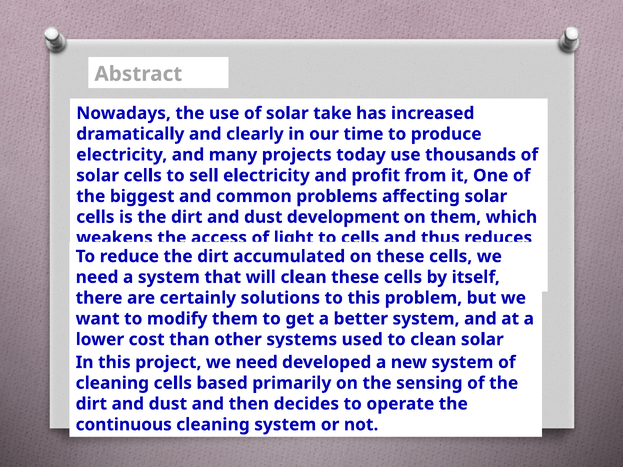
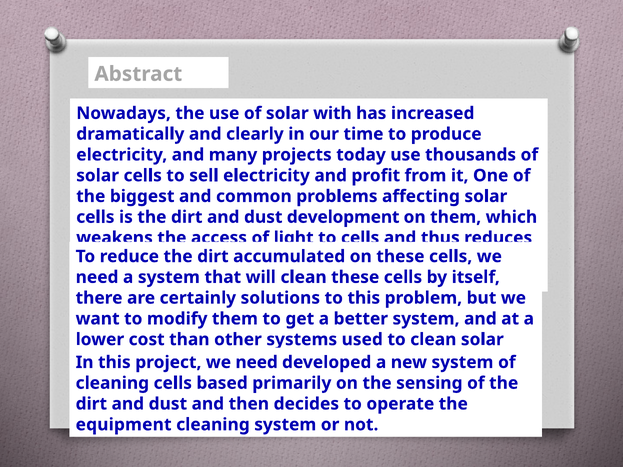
take: take -> with (332, 113)
continuous: continuous -> equipment (124, 425)
